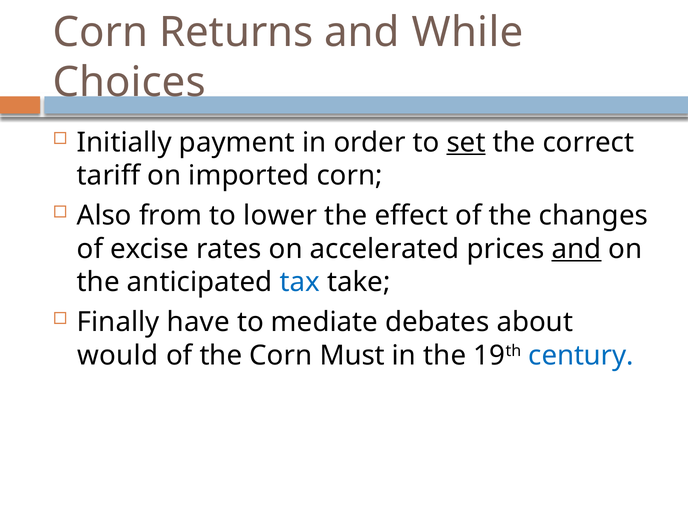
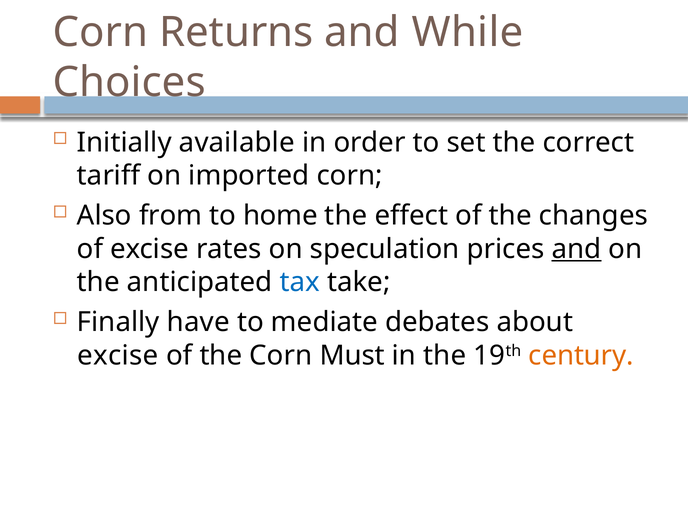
payment: payment -> available (237, 142)
set underline: present -> none (466, 142)
lower: lower -> home (280, 216)
accelerated: accelerated -> speculation (385, 249)
would: would -> excise (118, 355)
century colour: blue -> orange (581, 355)
